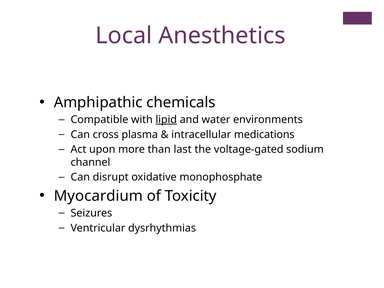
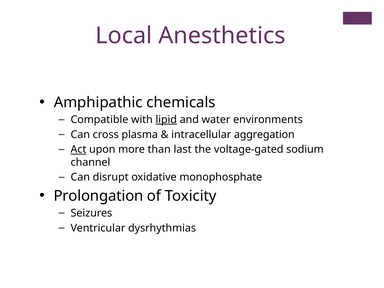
medications: medications -> aggregation (264, 135)
Act underline: none -> present (78, 149)
Myocardium: Myocardium -> Prolongation (98, 196)
